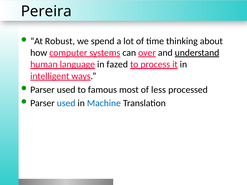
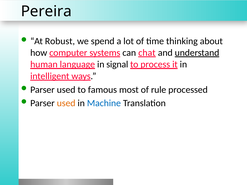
over: over -> chat (147, 53)
fazed: fazed -> signal (117, 64)
less: less -> rule (159, 90)
used colour: blue -> orange (66, 103)
